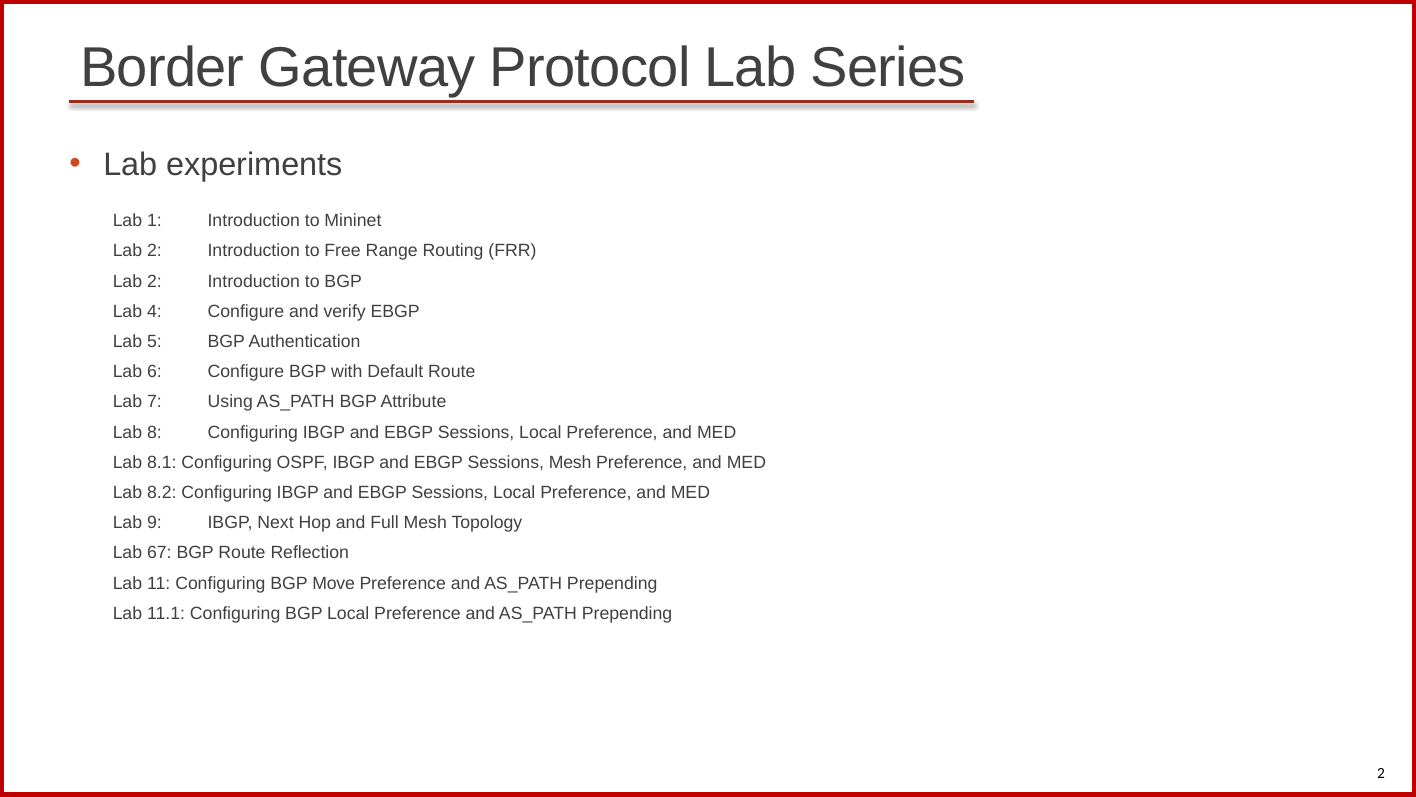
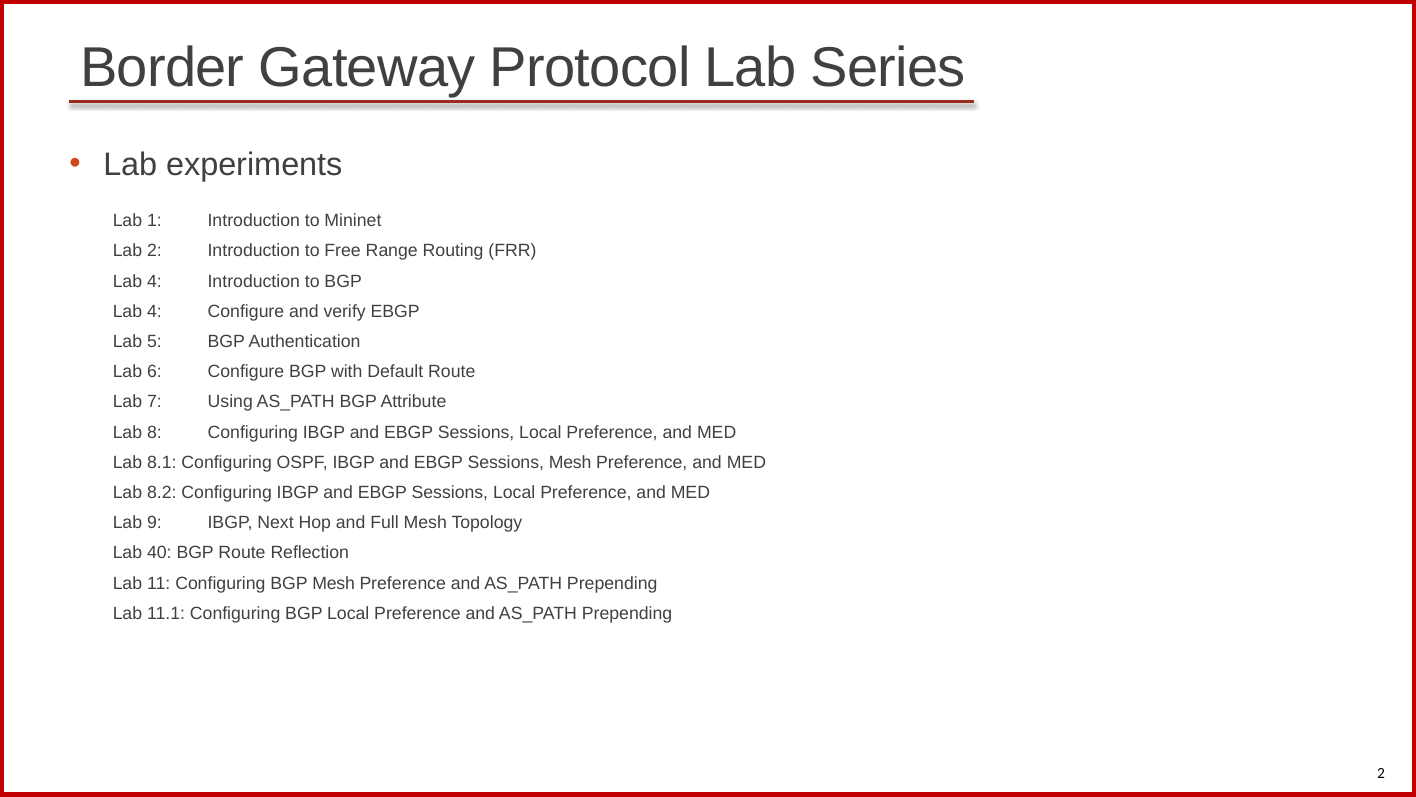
2: 2 -> 4 (154, 281)
67: 67 -> 40 (159, 553)
BGP Move: Move -> Mesh (334, 583)
